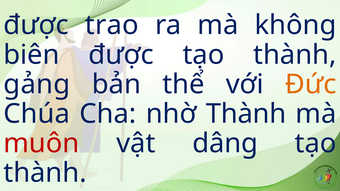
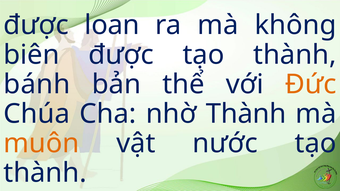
trao: trao -> loan (112, 25)
gảng: gảng -> bánh (37, 84)
muôn colour: red -> orange (41, 144)
dâng: dâng -> nước (225, 144)
